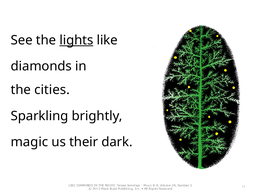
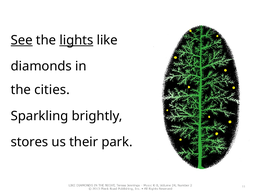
See underline: none -> present (22, 40)
magic: magic -> stores (29, 142)
dark: dark -> park (117, 142)
